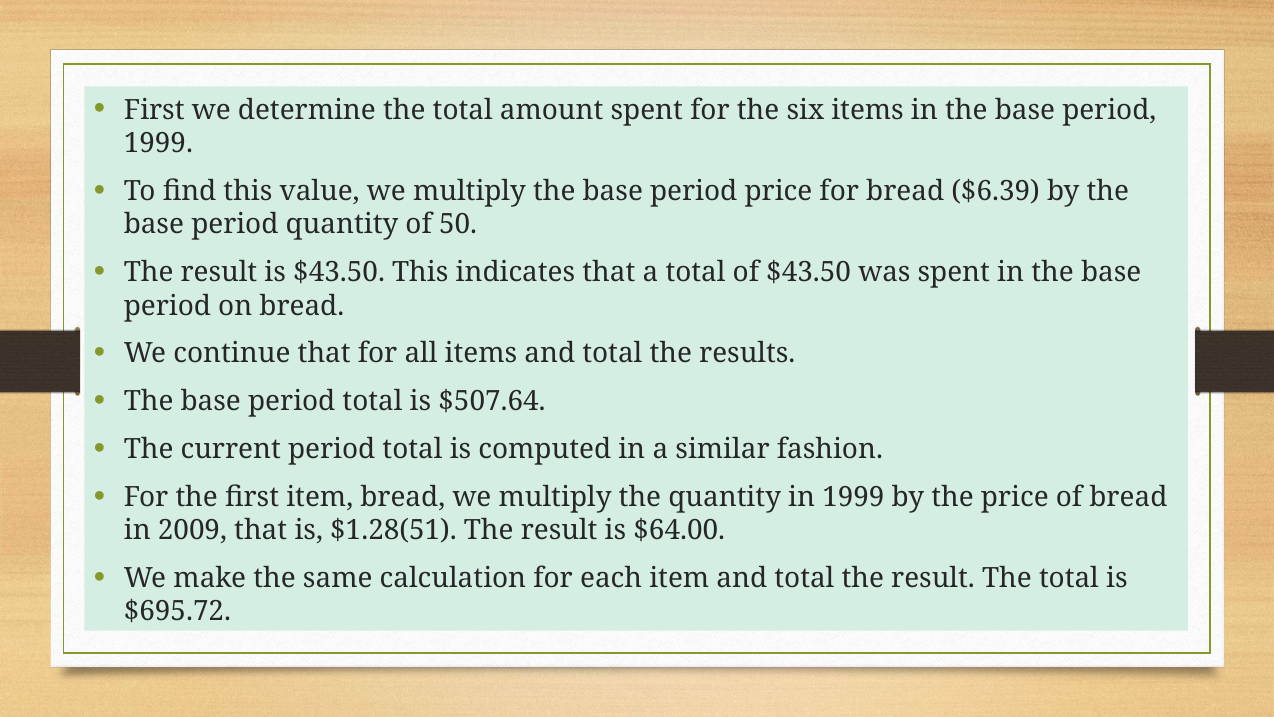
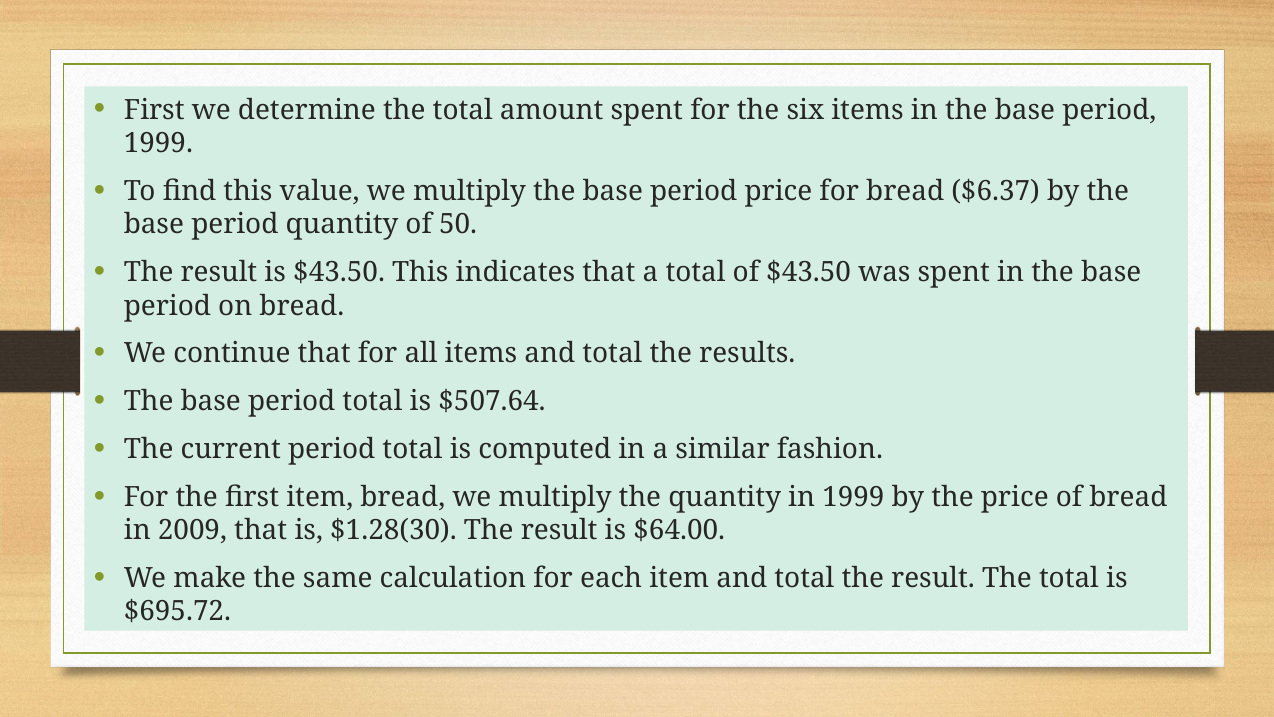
$6.39: $6.39 -> $6.37 (996, 191)
$1.28(51: $1.28(51 -> $1.28(30 (393, 530)
